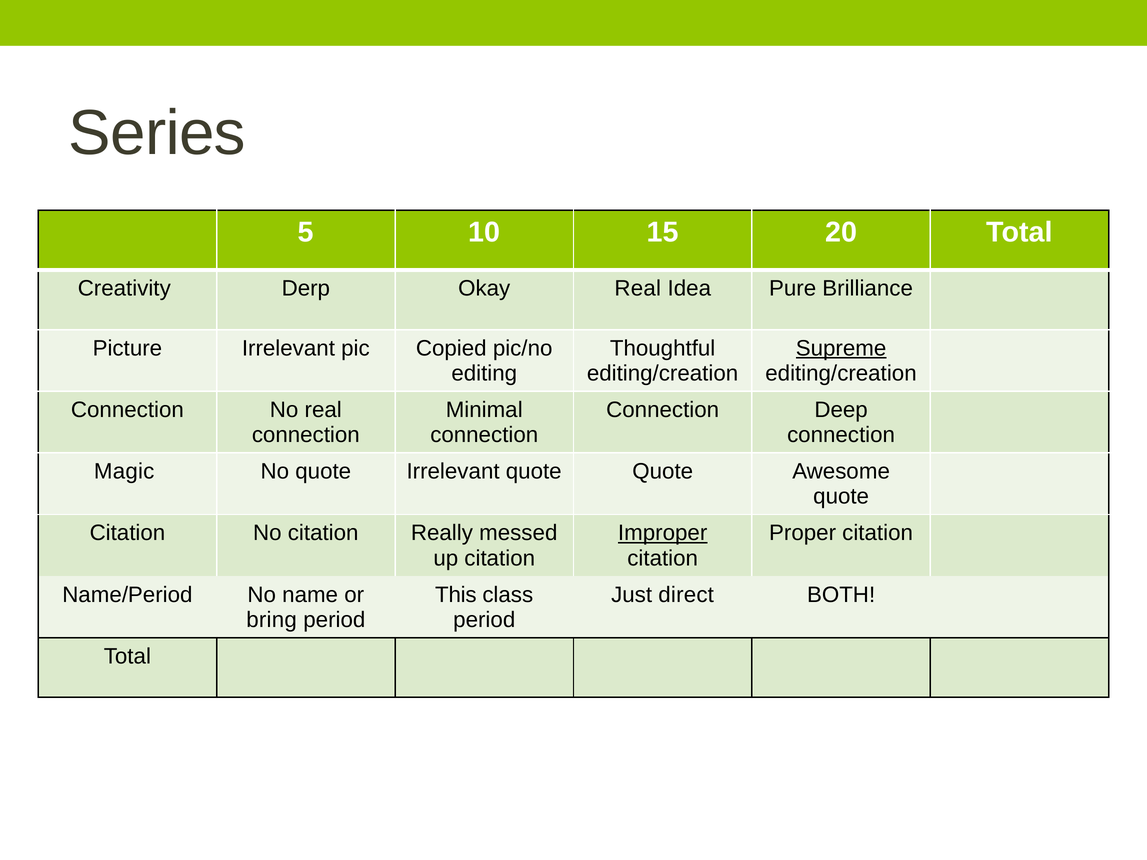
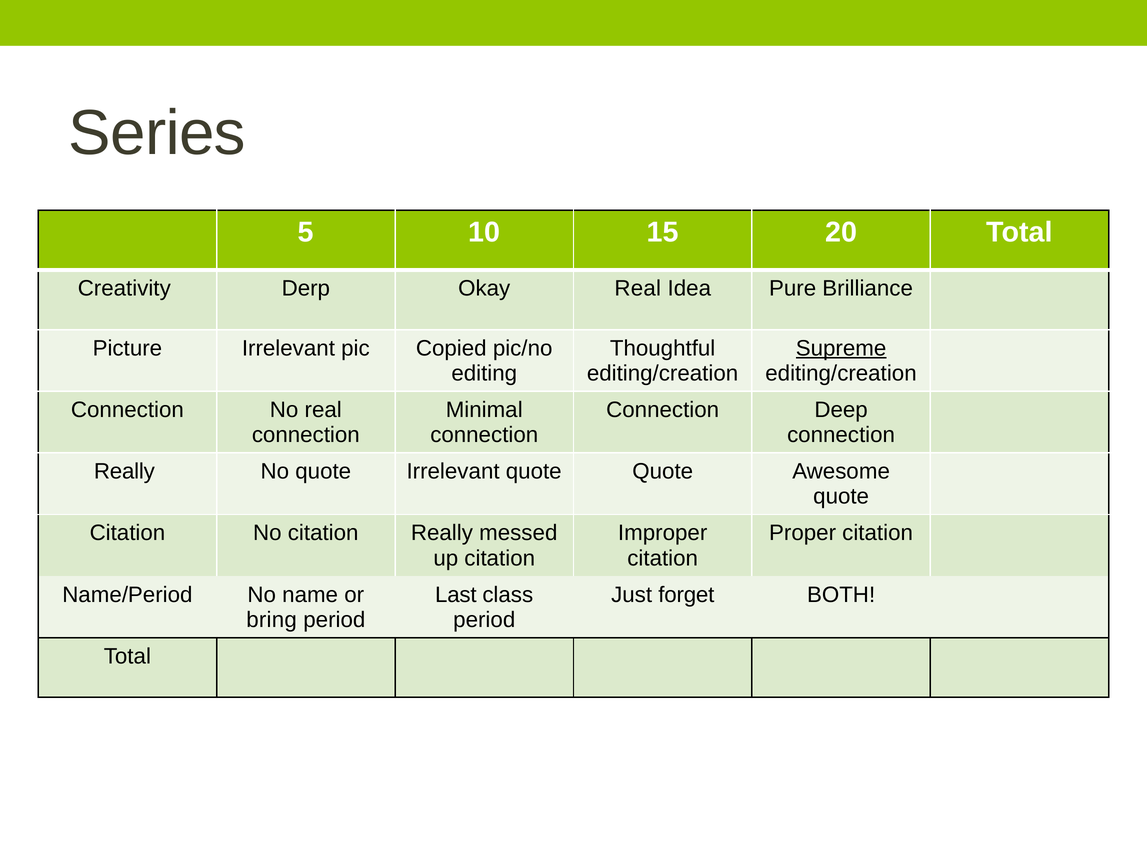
Magic: Magic -> Really (124, 472)
Improper underline: present -> none (663, 533)
This: This -> Last (456, 595)
direct: direct -> forget (686, 595)
